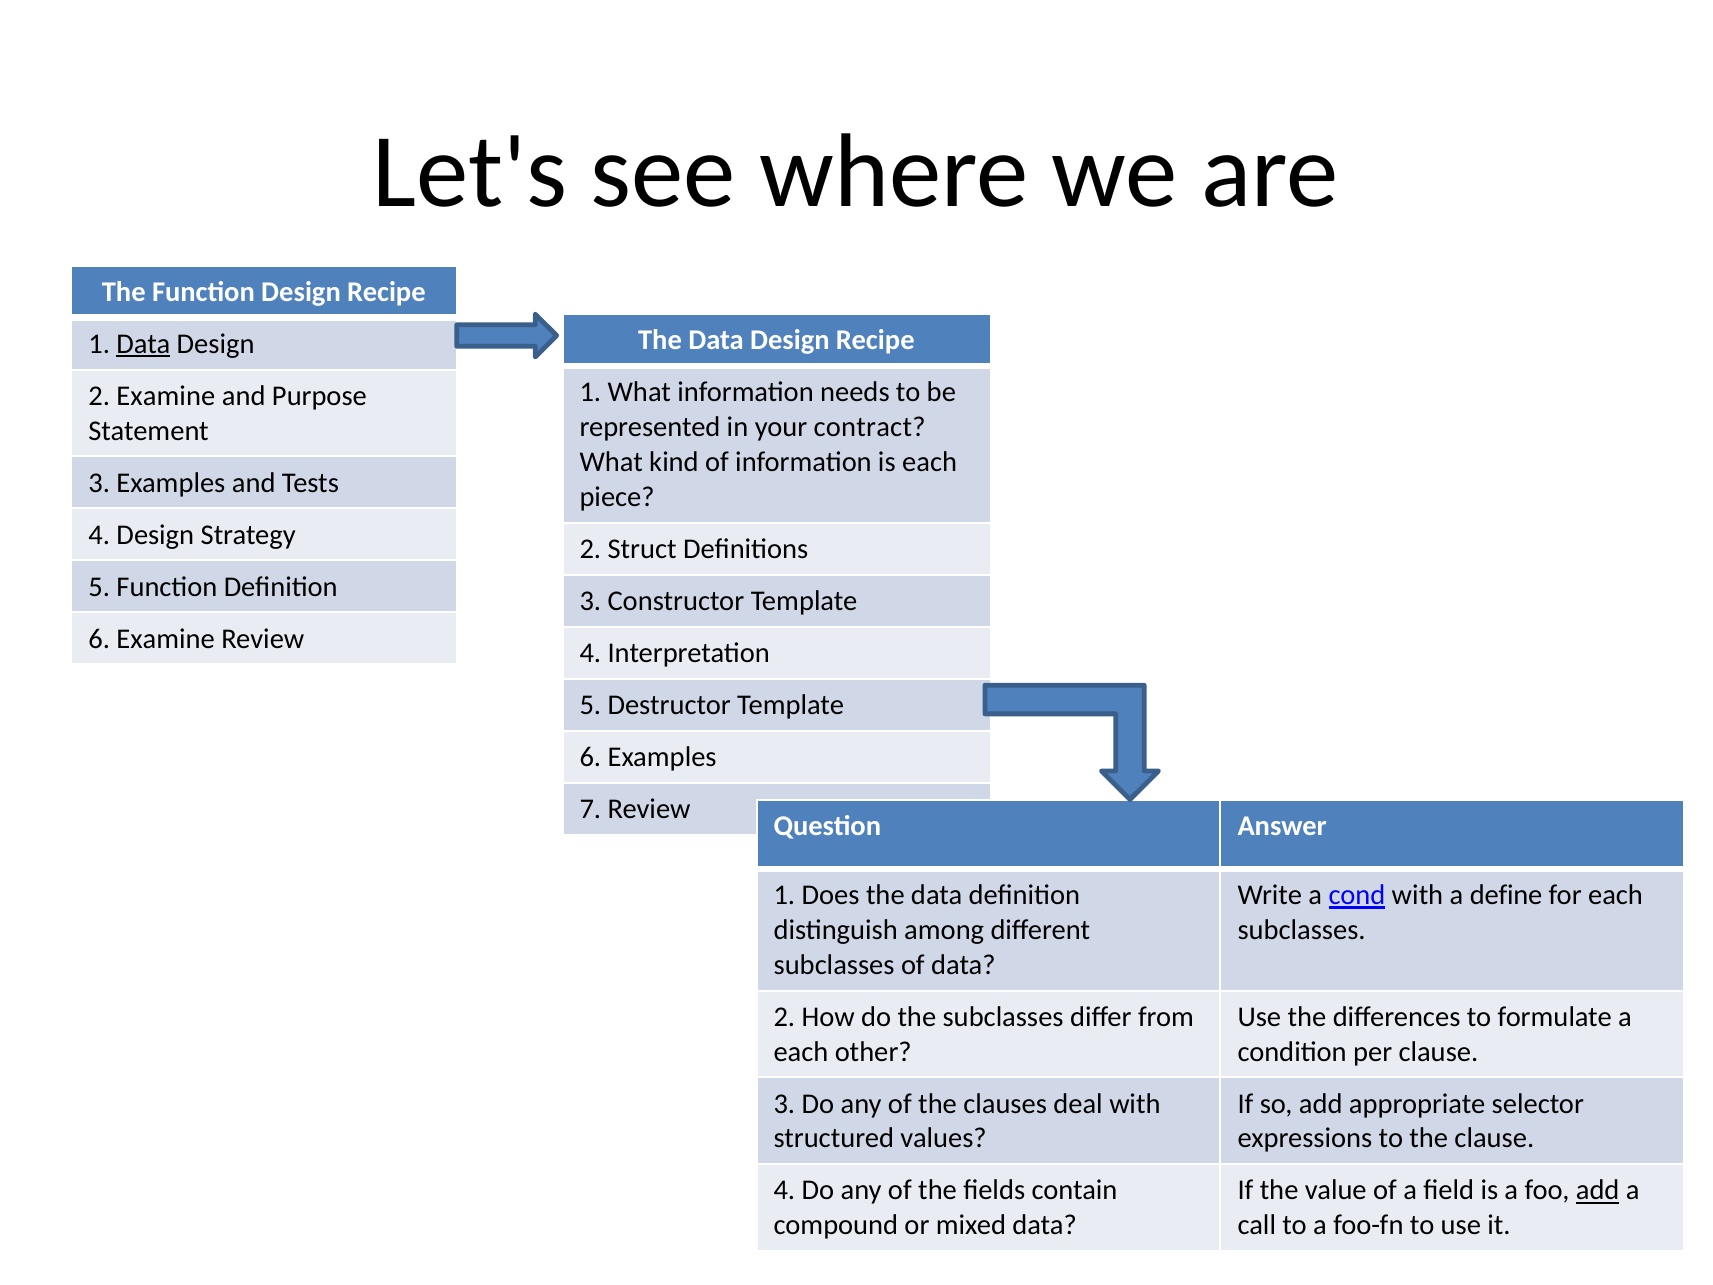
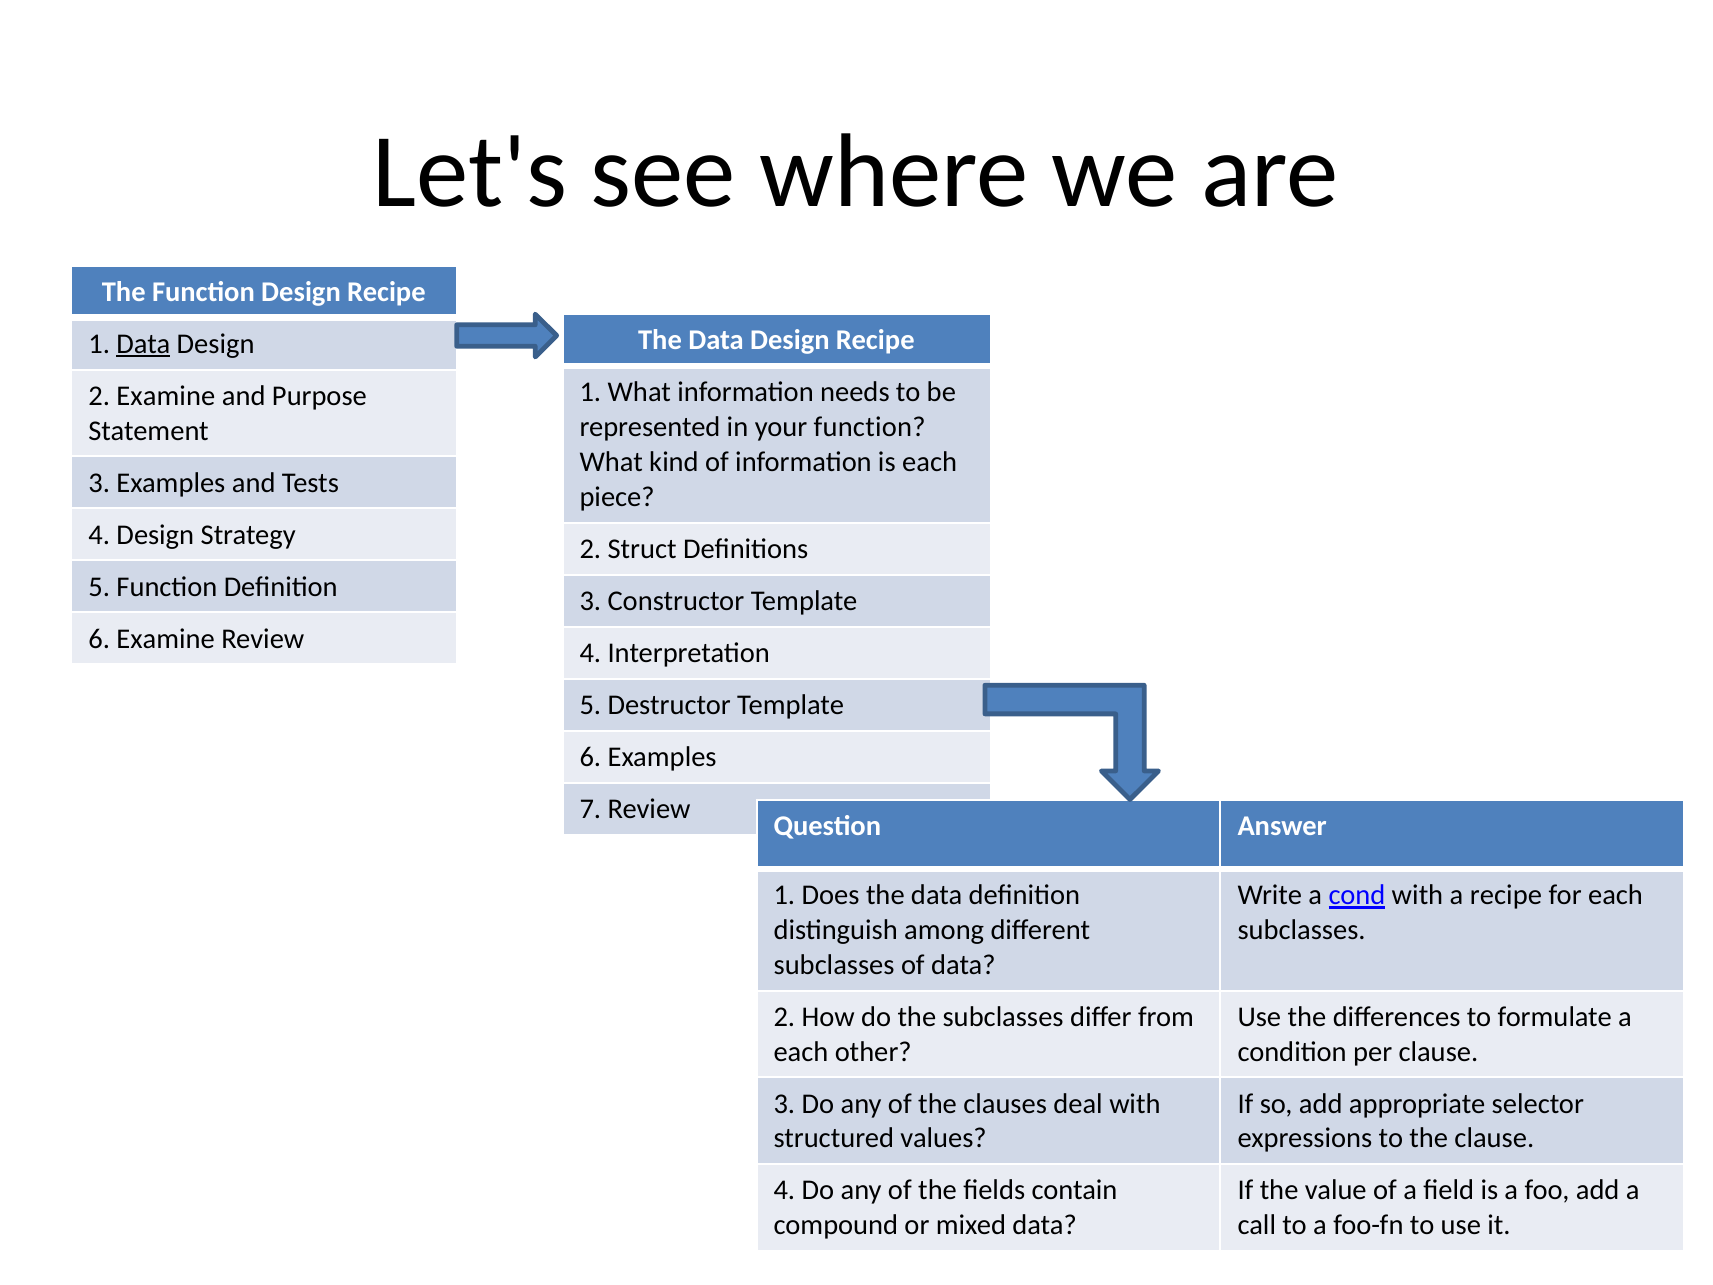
your contract: contract -> function (870, 427)
a define: define -> recipe (1506, 895)
add underline: present -> none (1598, 1190)
